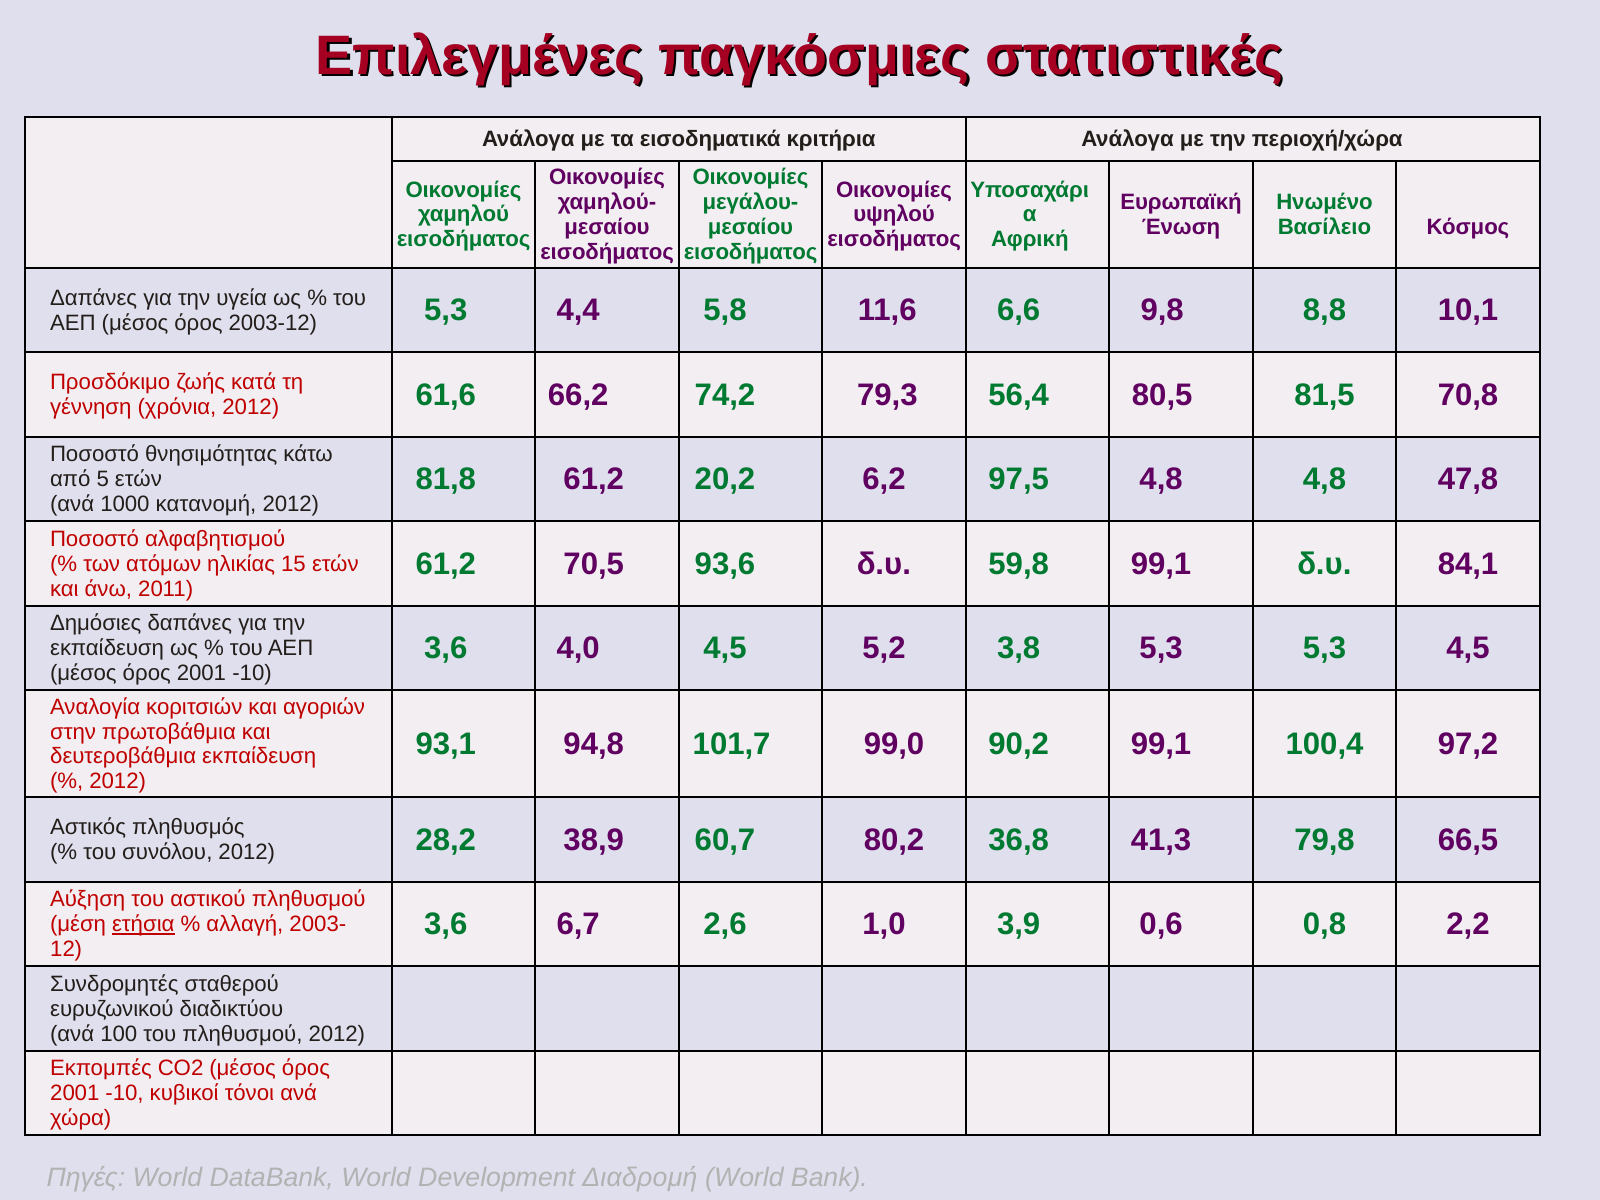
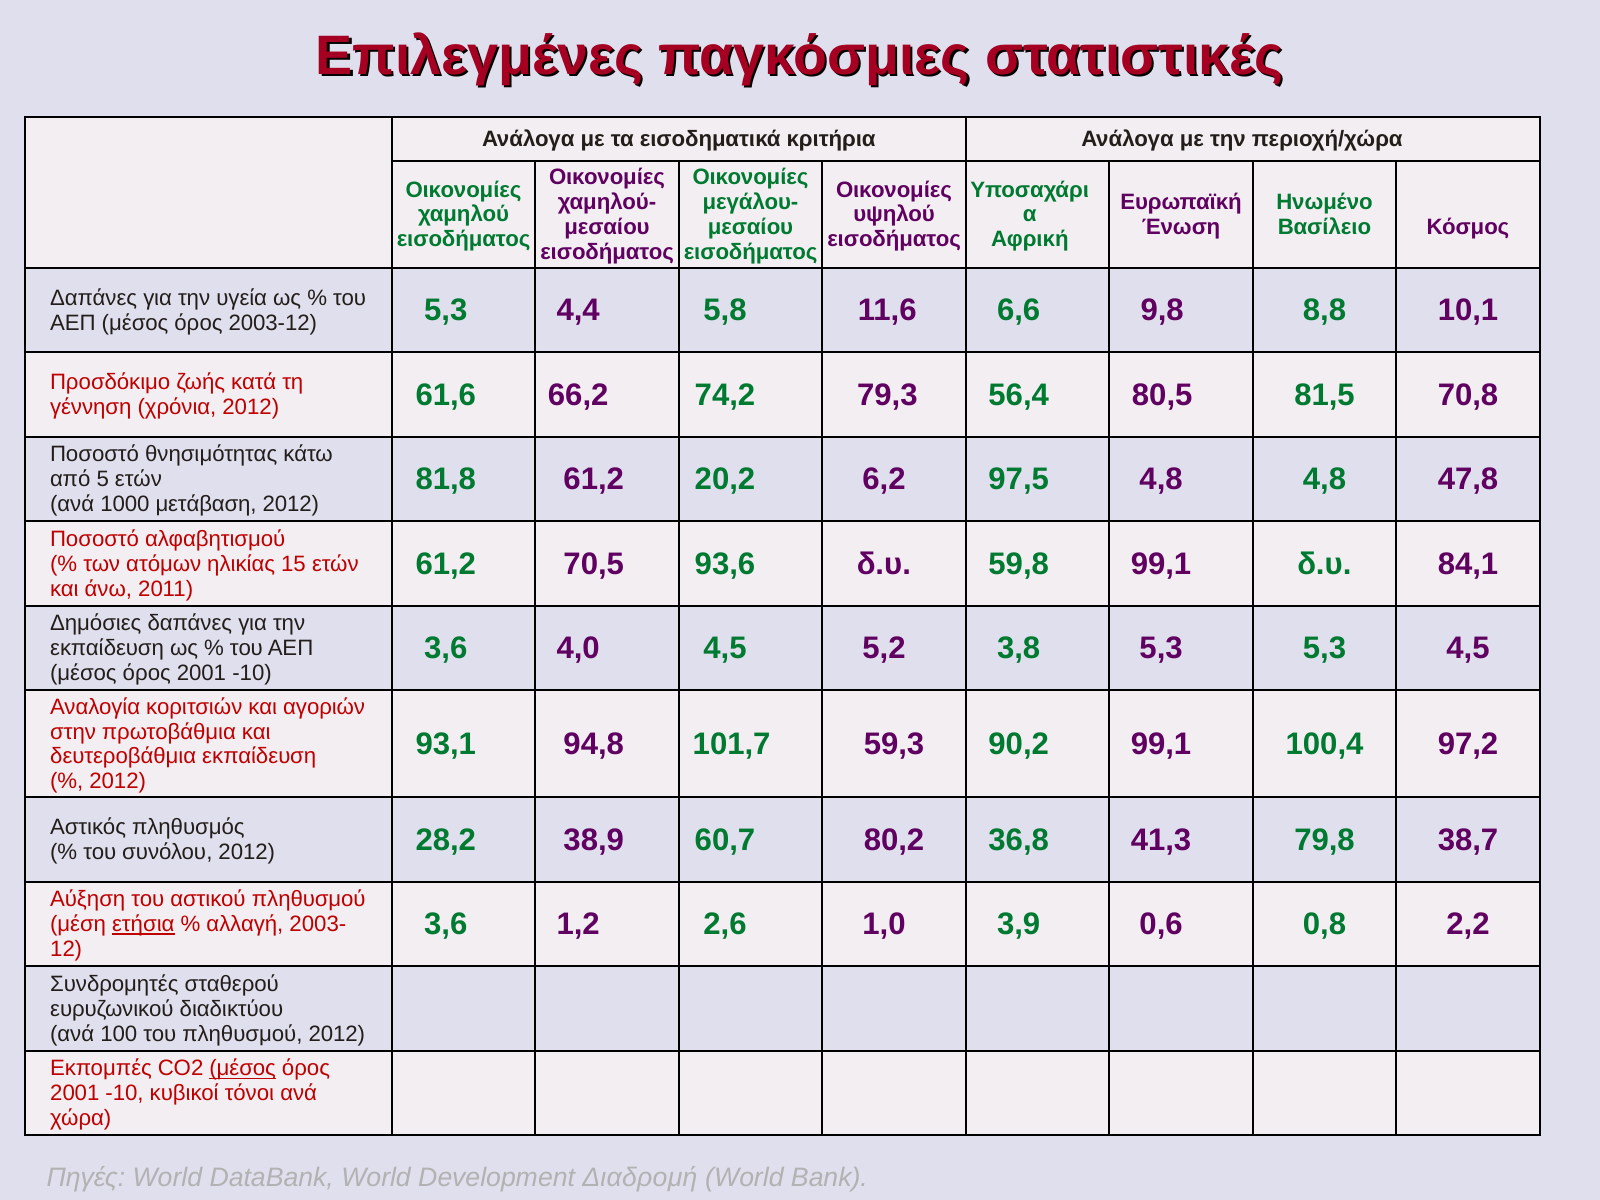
κατανομή: κατανομή -> μετάβαση (206, 504)
99,0: 99,0 -> 59,3 (894, 744)
66,5: 66,5 -> 38,7 (1468, 840)
6,7: 6,7 -> 1,2 (578, 925)
μέσος underline: none -> present (243, 1069)
